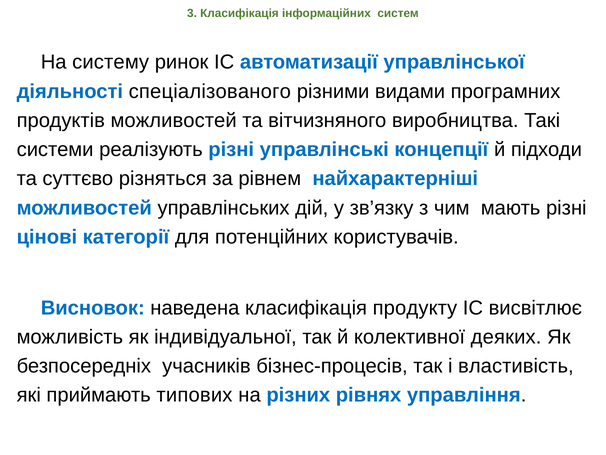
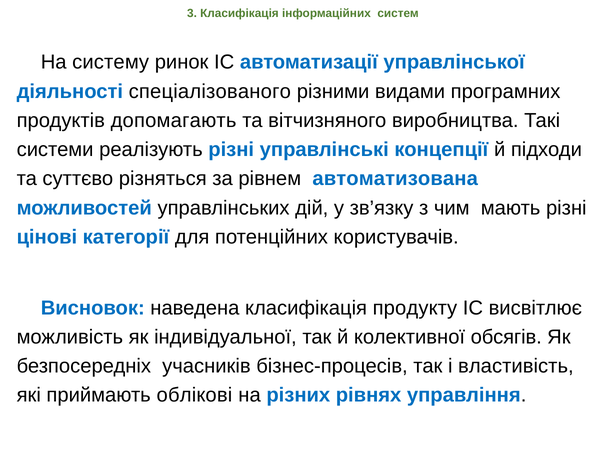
продуктів можливостей: можливостей -> допомагають (174, 120)
найхарактерніші: найхарактерніші -> автоматизована (395, 179)
деяких: деяких -> обсягів (506, 337)
типових: типових -> облікові (194, 395)
